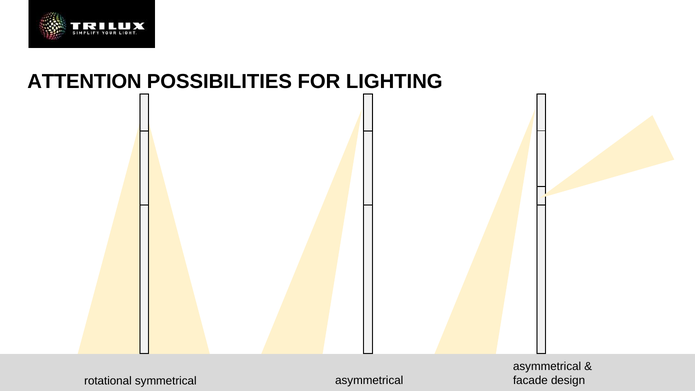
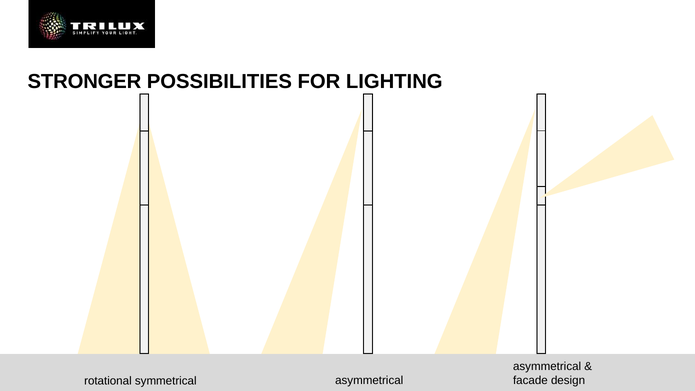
ATTENTION: ATTENTION -> STRONGER (84, 82)
